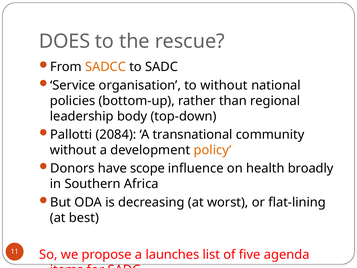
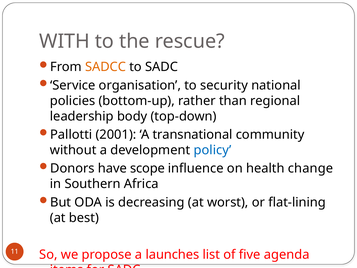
DOES: DOES -> WITH (65, 41)
to without: without -> security (224, 85)
2084: 2084 -> 2001 (116, 135)
policy colour: orange -> blue (212, 150)
broadly: broadly -> change (311, 168)
